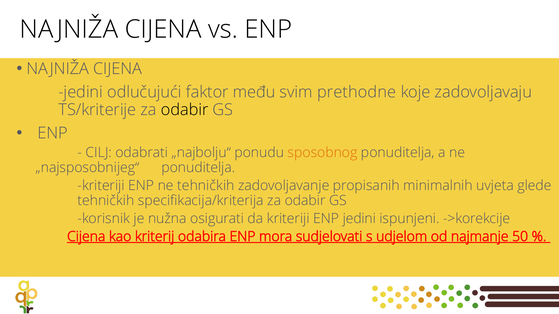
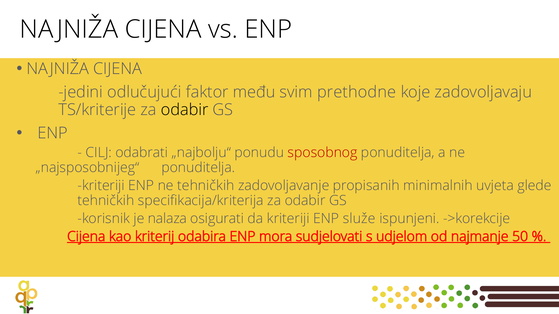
sposobnog colour: orange -> red (323, 153)
nužna: nužna -> nalaza (167, 219)
ENP jedini: jedini -> služe (359, 219)
